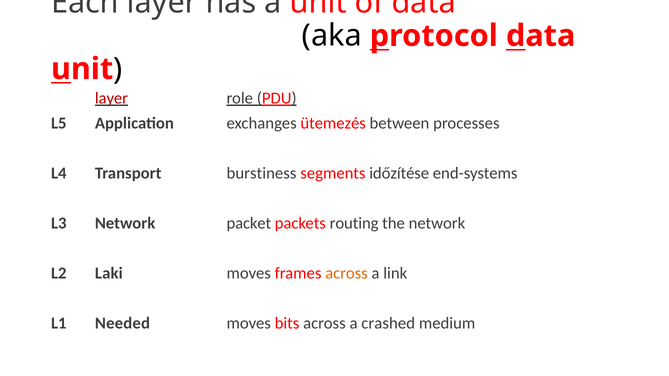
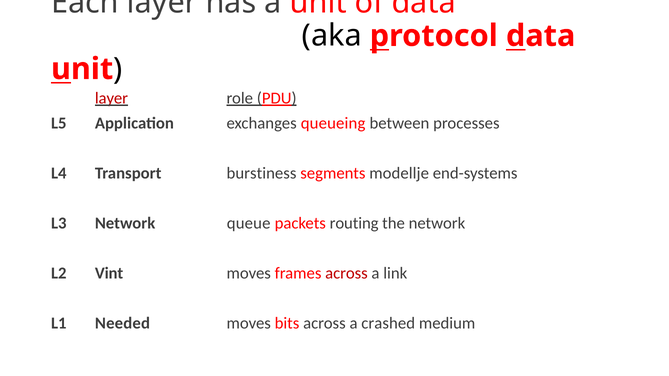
ütemezés: ütemezés -> queueing (333, 123)
időzítése: időzítése -> modellje (399, 173)
packet: packet -> queue (249, 223)
Laki: Laki -> Vint (109, 274)
across colour: orange -> red (346, 274)
